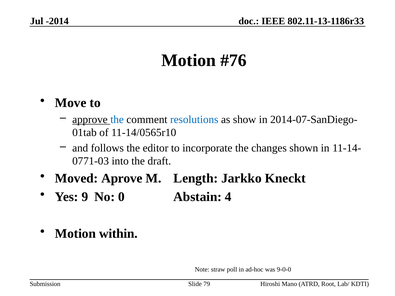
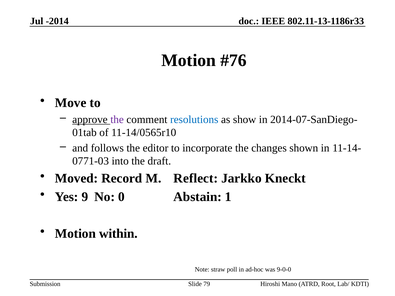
the colour: blue -> purple (117, 119)
Aprove: Aprove -> Record (122, 178)
Length: Length -> Reflect (196, 178)
4: 4 -> 1 (228, 197)
